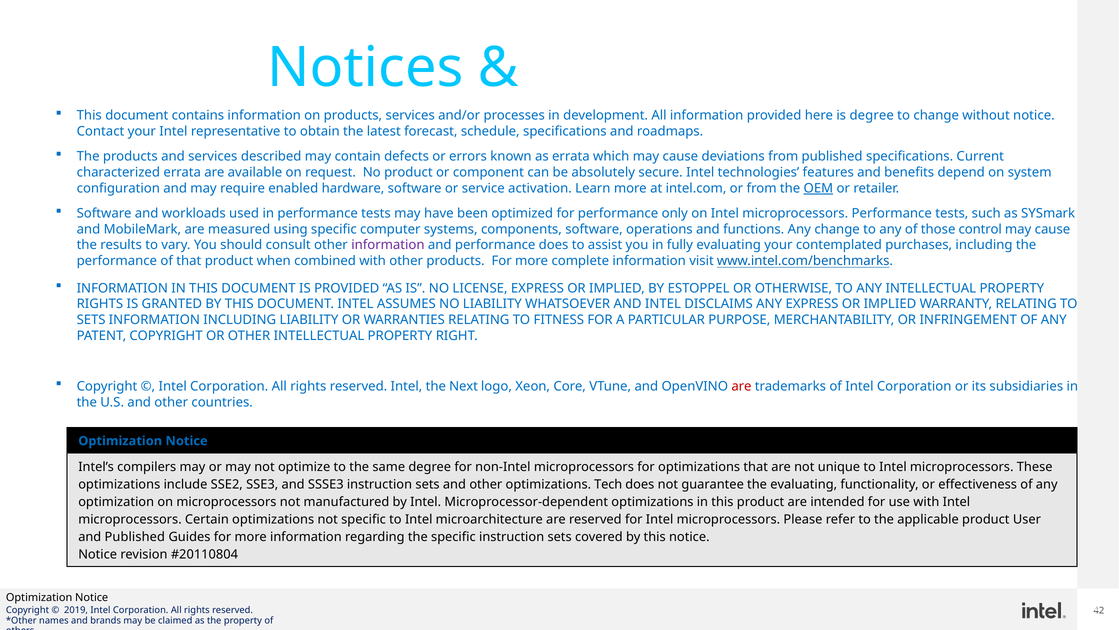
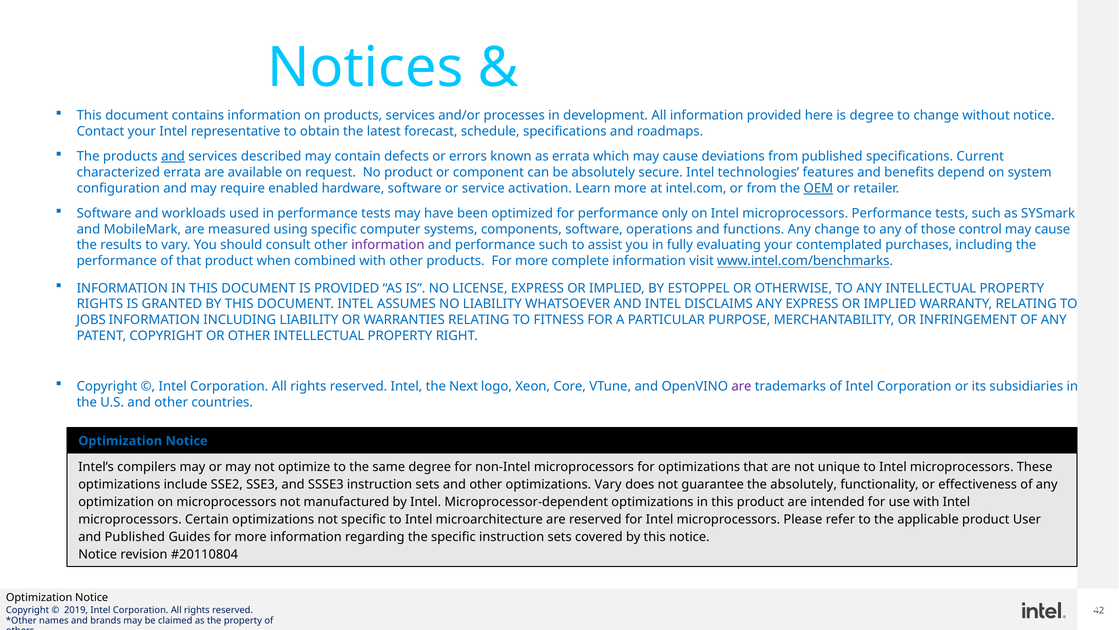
and underline: none -> present (173, 156)
performance does: does -> such (553, 245)
SETS: SETS -> JOBS (91, 320)
are colour: red -> purple (741, 386)
optimizations Tech: Tech -> Vary (608, 484)
the evaluating: evaluating -> absolutely (804, 484)
